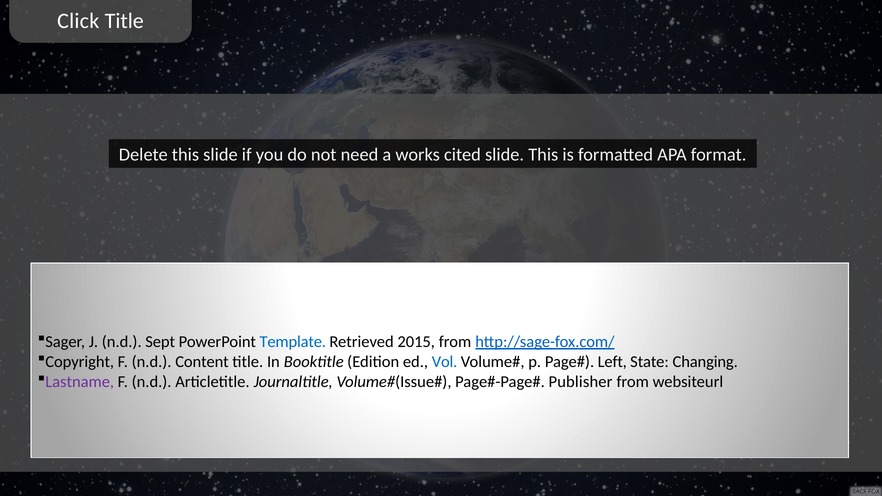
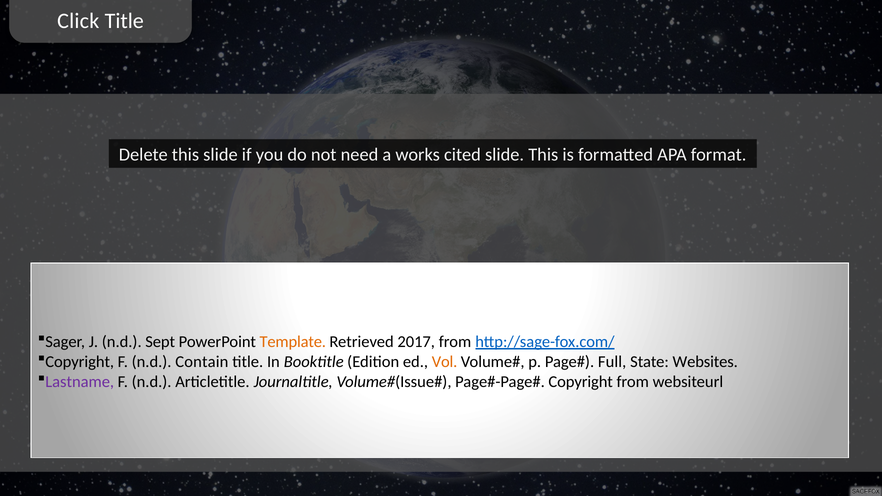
Template colour: blue -> orange (293, 342)
2015: 2015 -> 2017 (416, 342)
Content: Content -> Contain (202, 362)
Vol colour: blue -> orange (445, 362)
Left: Left -> Full (612, 362)
Changing: Changing -> Websites (705, 362)
Publisher: Publisher -> Copyright (581, 382)
